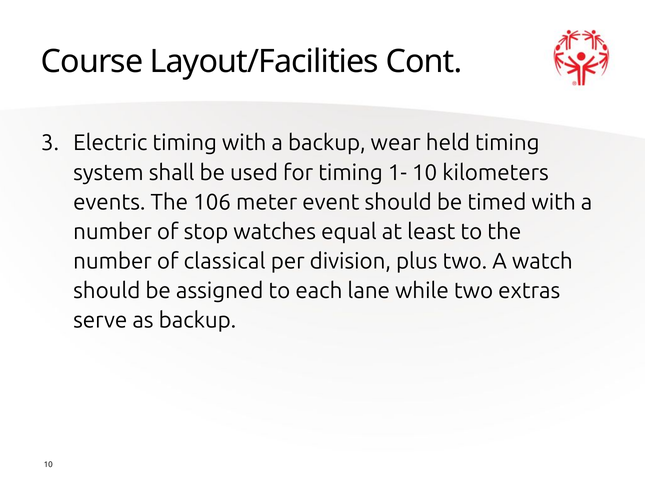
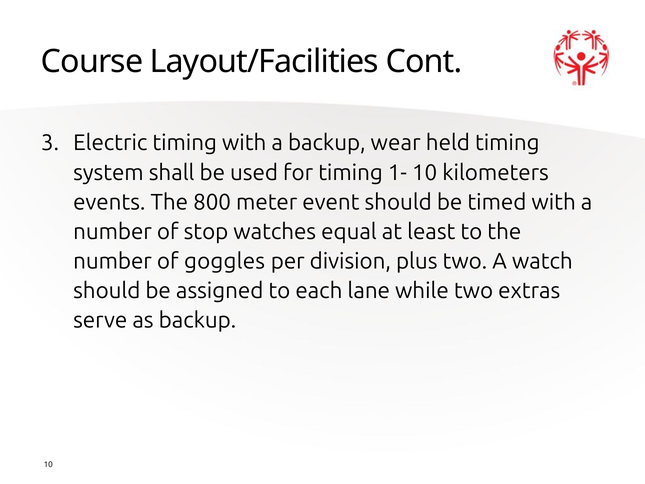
106: 106 -> 800 (212, 202)
classical: classical -> goggles (225, 261)
